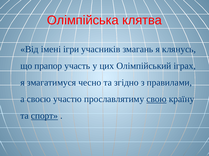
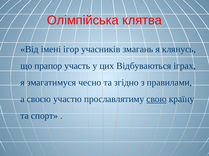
ігри: ігри -> ігор (71, 49)
Олімпійський: Олімпійський -> Відбуваються (144, 66)
спорт underline: present -> none (44, 116)
